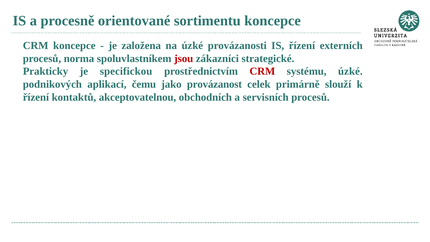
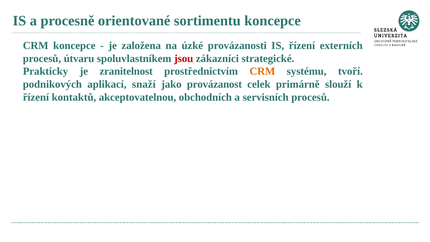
norma: norma -> útvaru (79, 58)
specifickou: specifickou -> zranitelnost (126, 71)
CRM colour: red -> orange (262, 71)
systému úzké: úzké -> tvoří (350, 71)
čemu: čemu -> snaží (144, 84)
